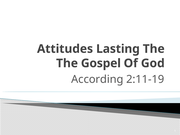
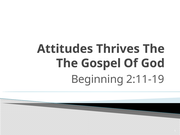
Lasting: Lasting -> Thrives (118, 49)
According: According -> Beginning (97, 79)
